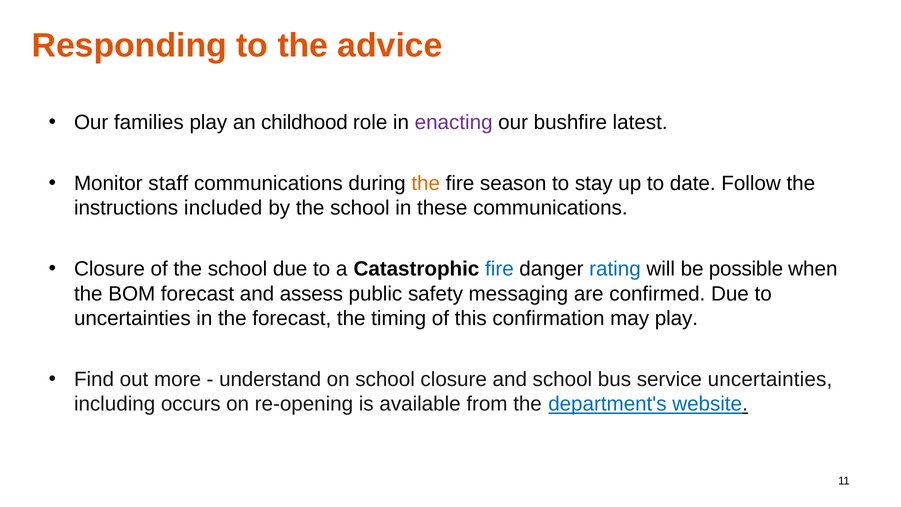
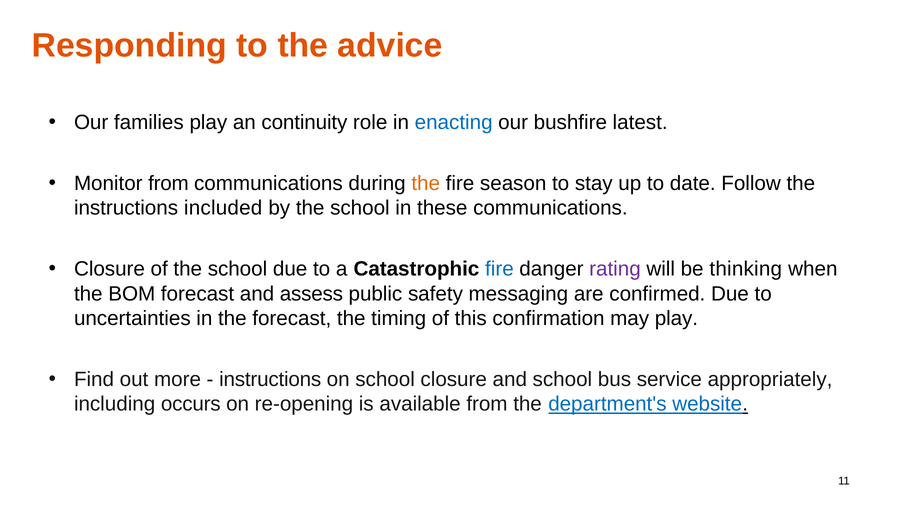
childhood: childhood -> continuity (304, 122)
enacting colour: purple -> blue (454, 122)
Monitor staff: staff -> from (168, 183)
rating colour: blue -> purple (615, 269)
possible: possible -> thinking (746, 269)
understand: understand -> instructions (270, 379)
service uncertainties: uncertainties -> appropriately (770, 379)
